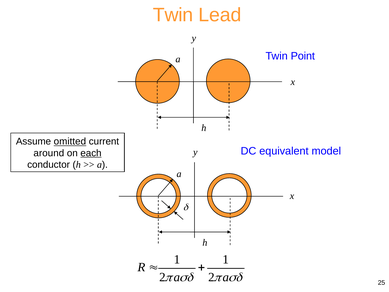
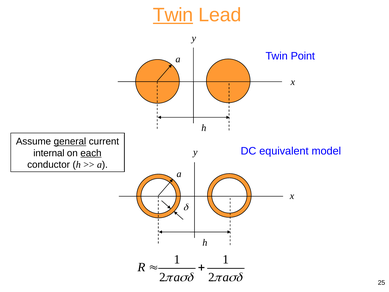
Twin underline: none -> present (173, 15)
omitted: omitted -> general (70, 141)
around: around -> internal (49, 153)
